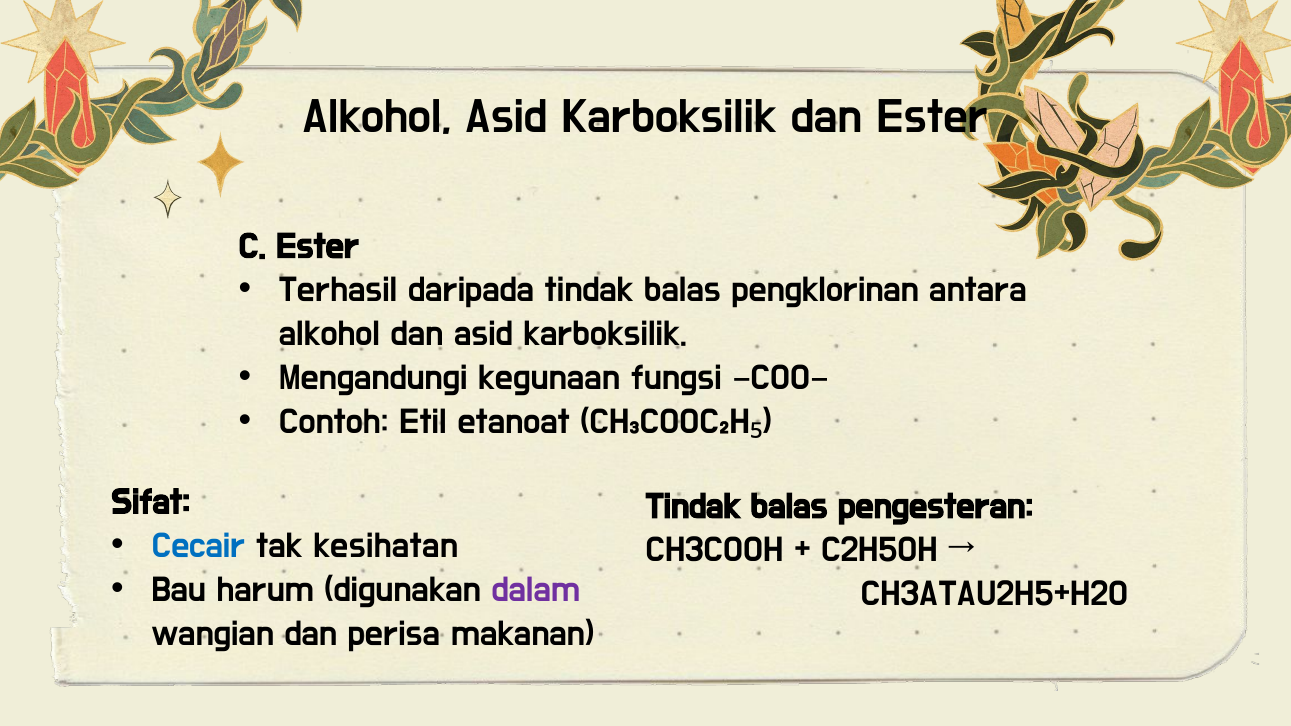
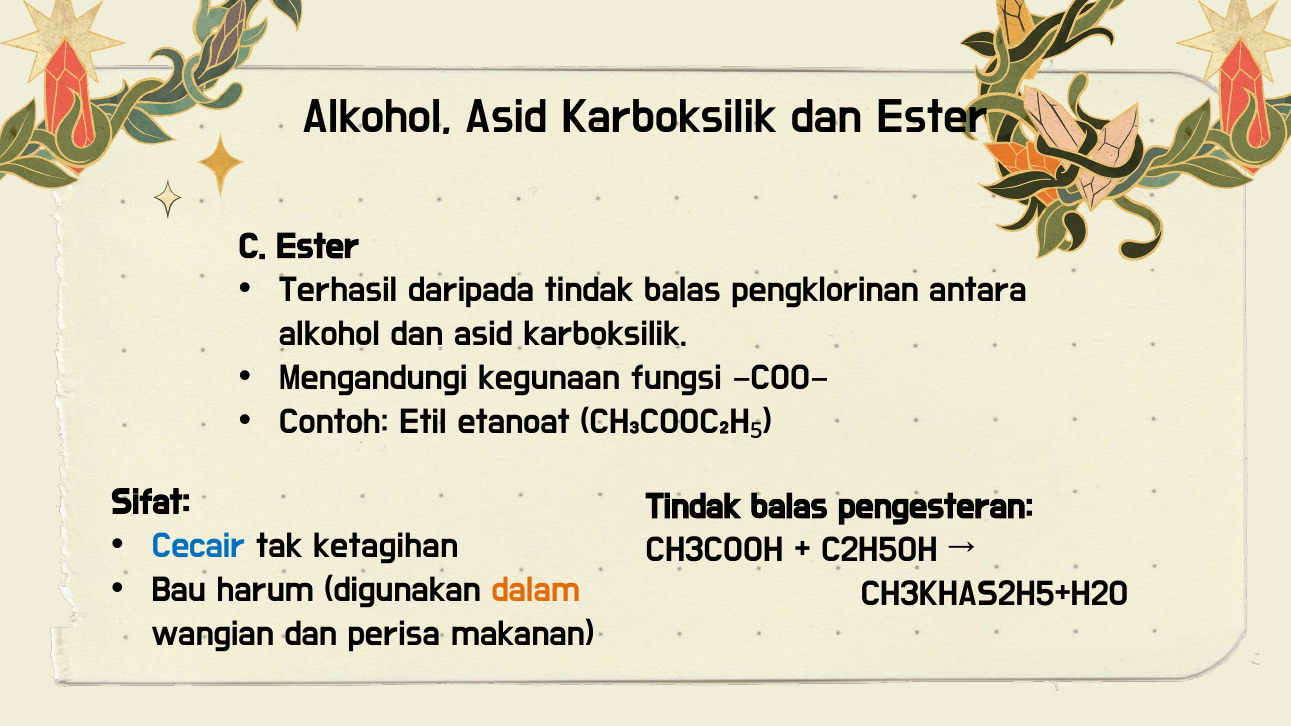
kesihatan: kesihatan -> ketagihan (386, 546)
dalam colour: purple -> orange (536, 590)
CH3ATAU2H5+H2O: CH3ATAU2H5+H2O -> CH3KHAS2H5+H2O (995, 594)
